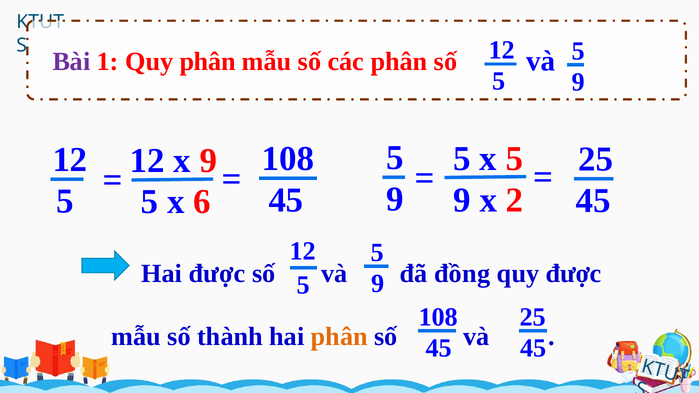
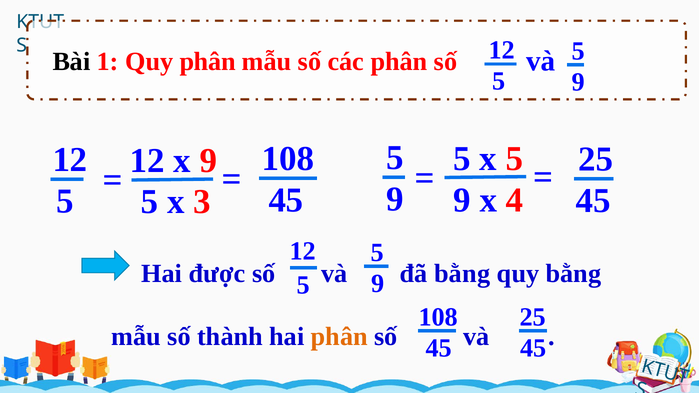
Bài colour: purple -> black (71, 62)
2: 2 -> 4 (515, 200)
6: 6 -> 3 (202, 202)
đã đồng: đồng -> bằng (462, 274)
quy được: được -> bằng (573, 274)
